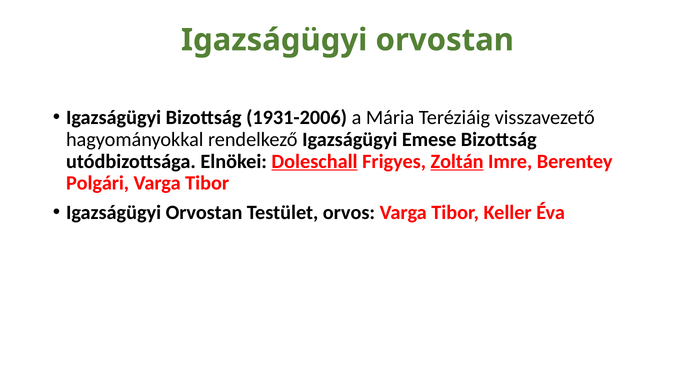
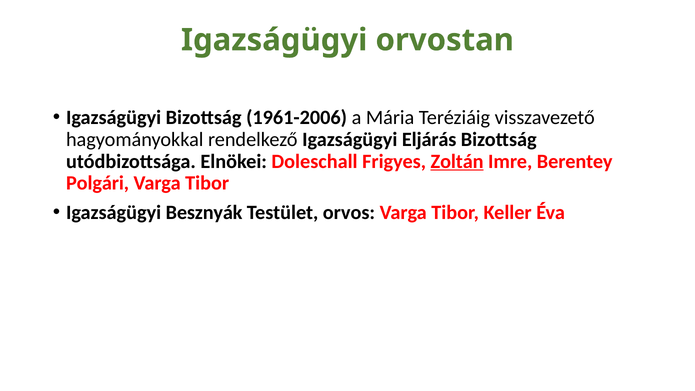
1931-2006: 1931-2006 -> 1961-2006 (297, 118)
Emese: Emese -> Eljárás (429, 139)
Doleschall underline: present -> none (315, 161)
Orvostan: Orvostan -> Besznyák (204, 212)
